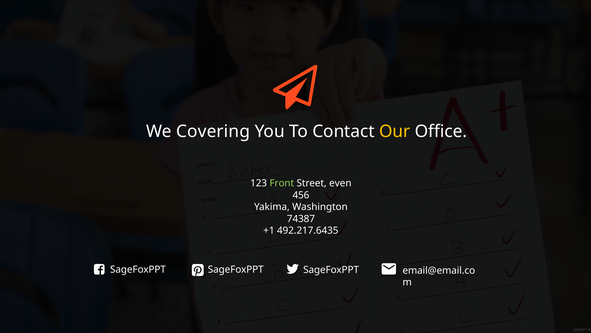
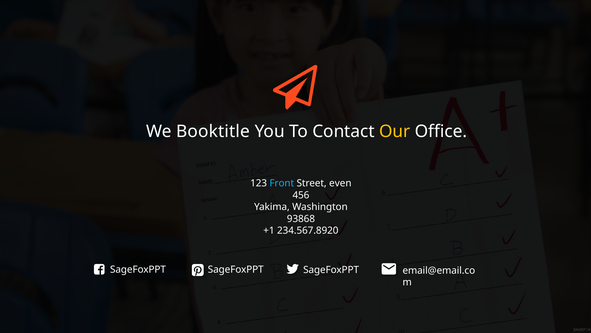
Covering: Covering -> Booktitle (213, 131)
Front colour: light green -> light blue (282, 183)
74387: 74387 -> 93868 (301, 218)
492.217.6435: 492.217.6435 -> 234.567.8920 (308, 230)
